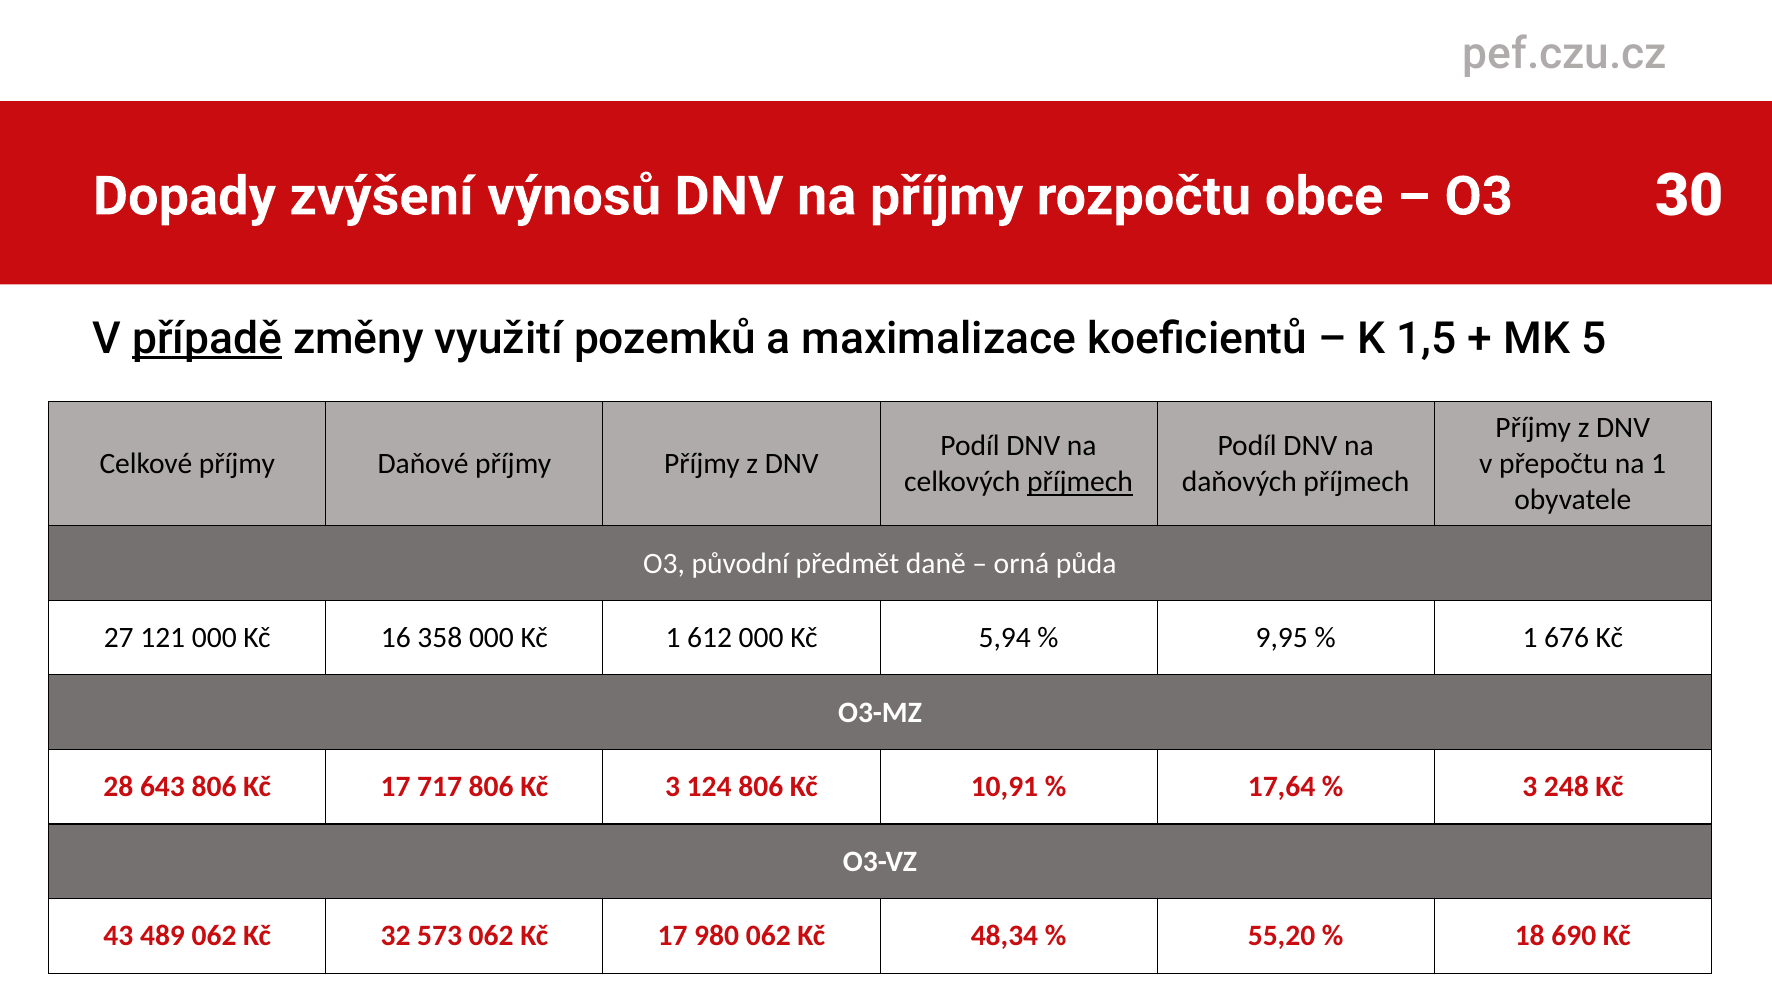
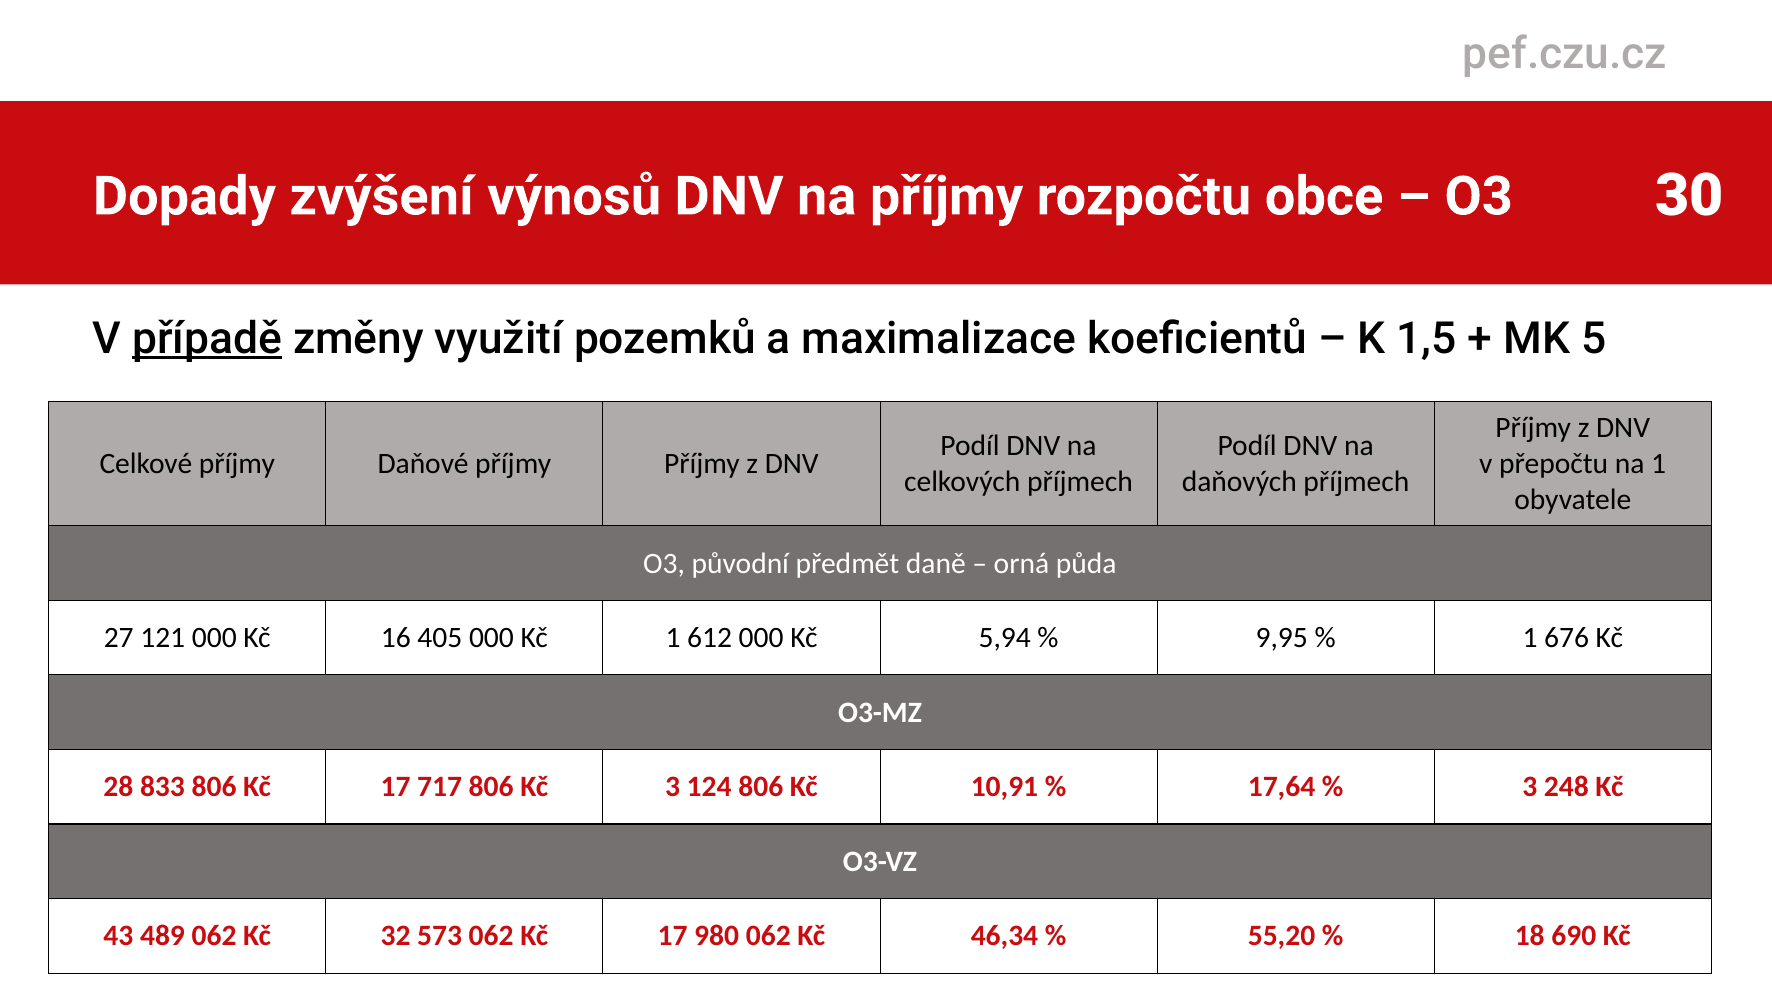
příjmech underline: present -> none (1080, 482)
358: 358 -> 405 (440, 638)
643: 643 -> 833 (162, 787)
48,34: 48,34 -> 46,34 (1004, 936)
